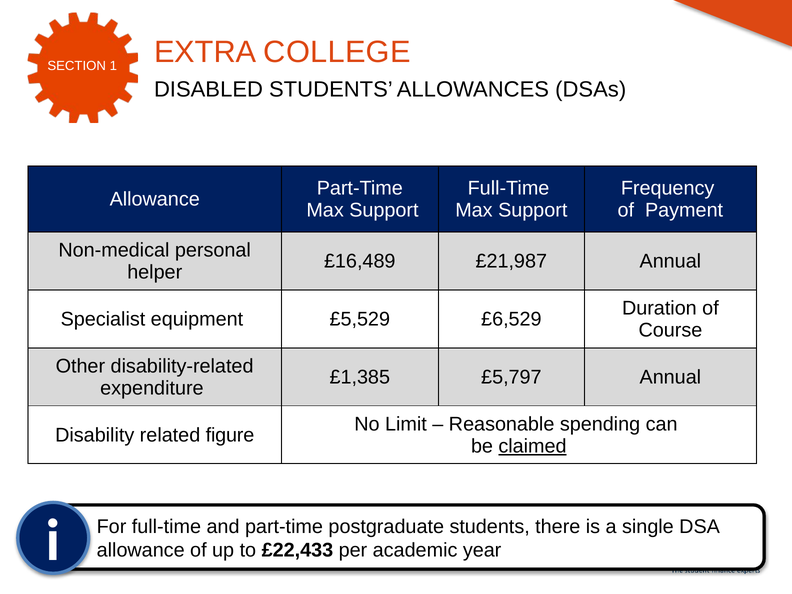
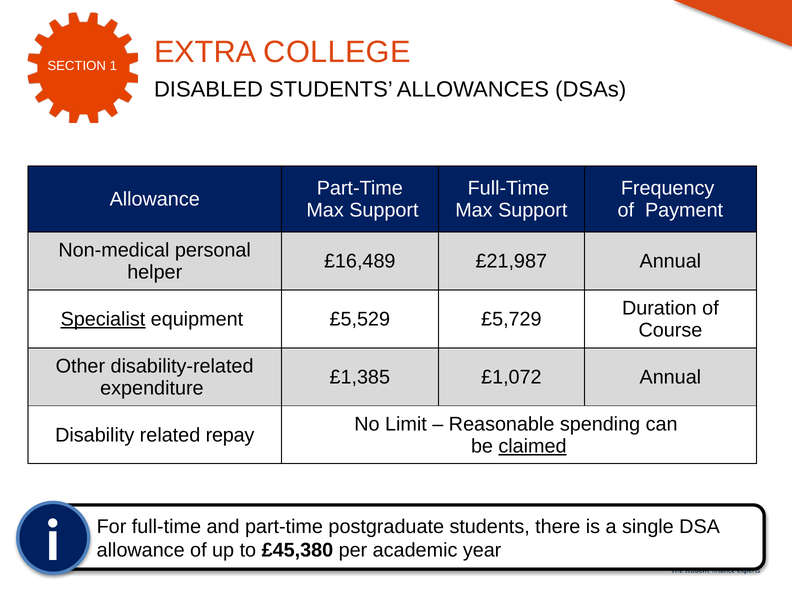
Specialist underline: none -> present (103, 319)
£6,529: £6,529 -> £5,729 (511, 319)
£5,797: £5,797 -> £1,072 (511, 377)
figure: figure -> repay (230, 435)
£22,433: £22,433 -> £45,380 (297, 550)
